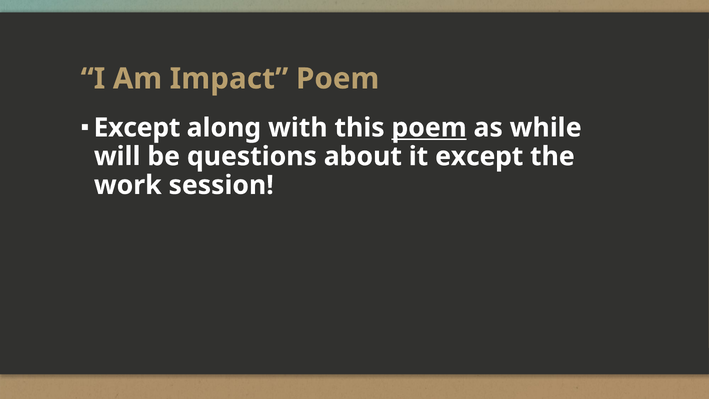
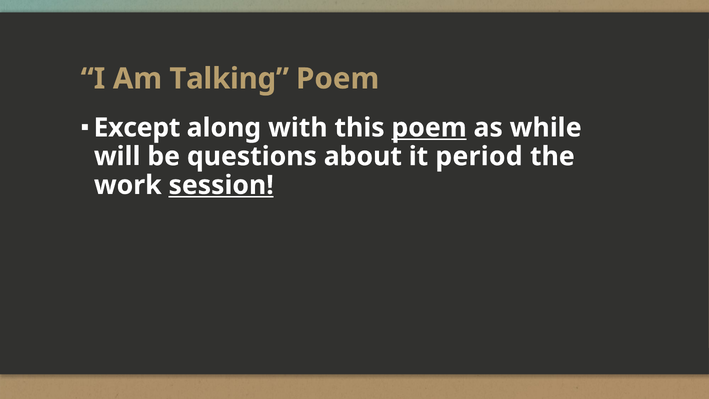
Impact: Impact -> Talking (229, 79)
it except: except -> period (479, 156)
session underline: none -> present (221, 185)
